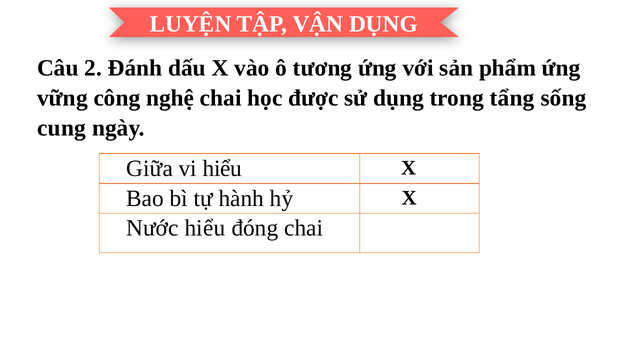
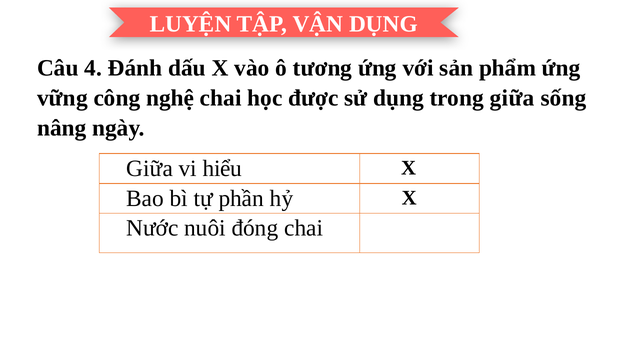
2: 2 -> 4 (93, 68)
trong tẩng: tẩng -> giữa (512, 98)
cung: cung -> nâng (62, 128)
hành: hành -> phần (241, 199)
Nước hiểu: hiểu -> nuôi (205, 229)
